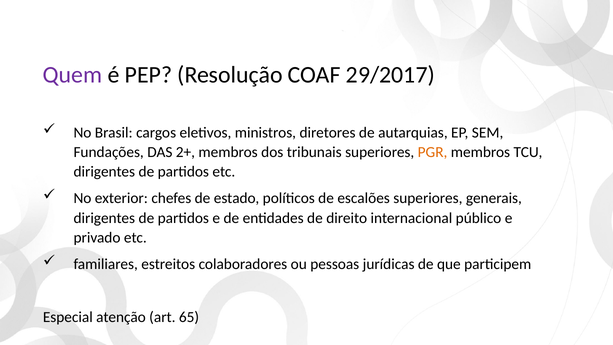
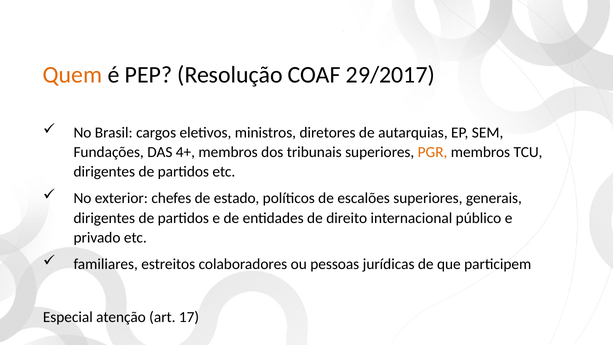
Quem colour: purple -> orange (73, 75)
2+: 2+ -> 4+ (185, 152)
65: 65 -> 17 (189, 317)
